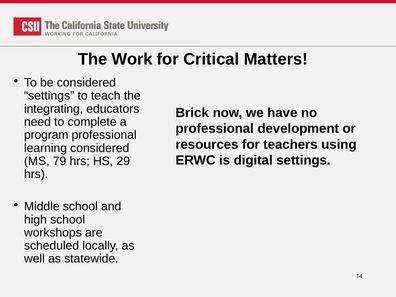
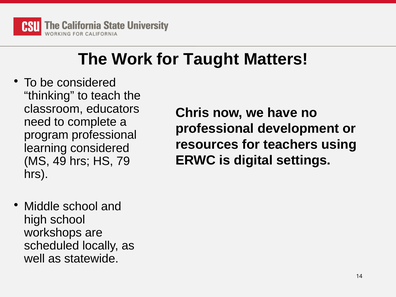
Critical: Critical -> Taught (211, 59)
settings: settings -> thinking (49, 96)
integrating: integrating -> classroom (53, 109)
Brick: Brick -> Chris (192, 113)
79: 79 -> 49 (60, 161)
29: 29 -> 79 (123, 161)
